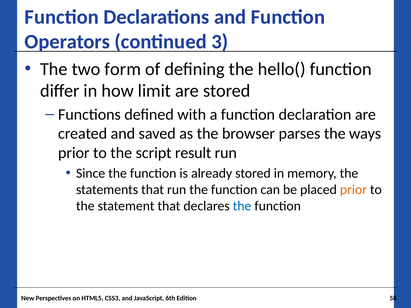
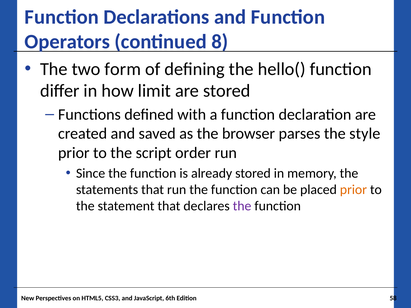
3: 3 -> 8 (220, 42)
ways: ways -> style (365, 134)
result: result -> order (193, 153)
the colour: blue -> purple (242, 206)
